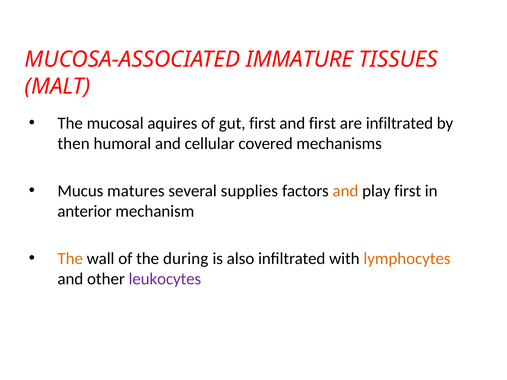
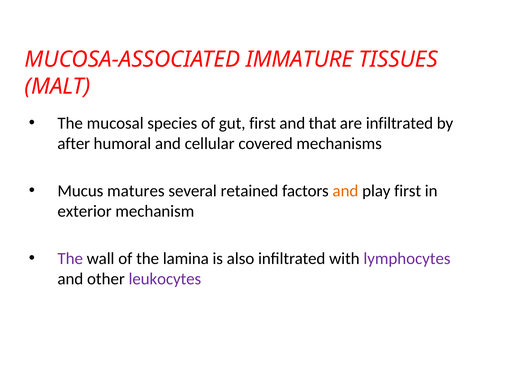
aquires: aquires -> species (172, 123)
and first: first -> that (323, 123)
then: then -> after (74, 143)
supplies: supplies -> retained (249, 191)
anterior: anterior -> exterior (85, 211)
The colour: orange -> purple (70, 258)
during: during -> lamina (186, 258)
lymphocytes colour: orange -> purple (407, 258)
